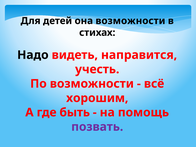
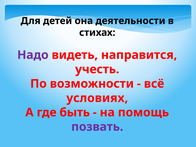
она возможности: возможности -> деятельности (130, 21)
Надо colour: black -> purple (33, 55)
хорошим: хорошим -> условиях (97, 98)
